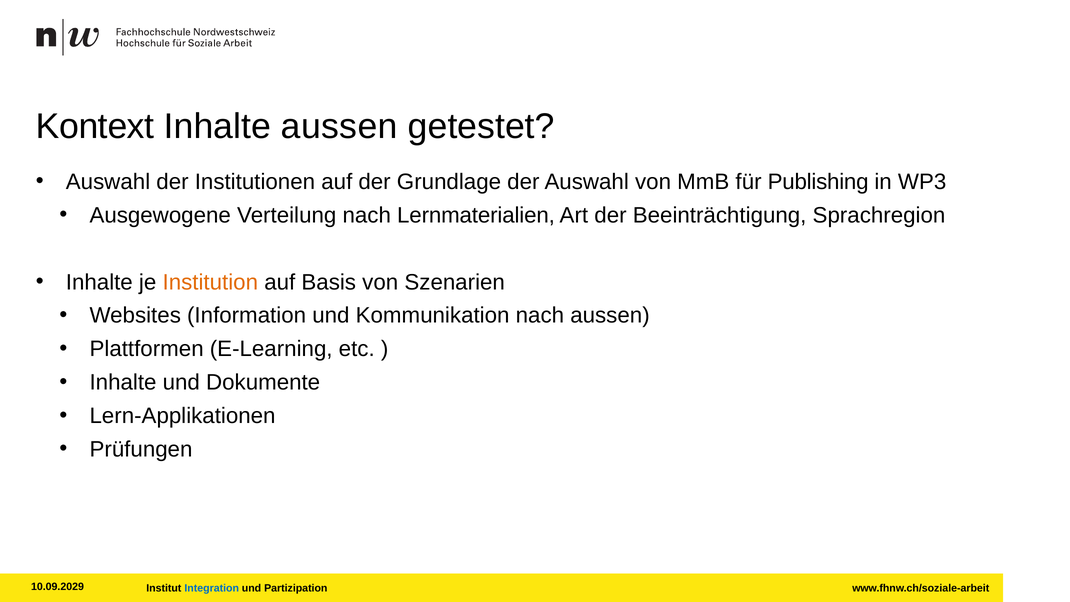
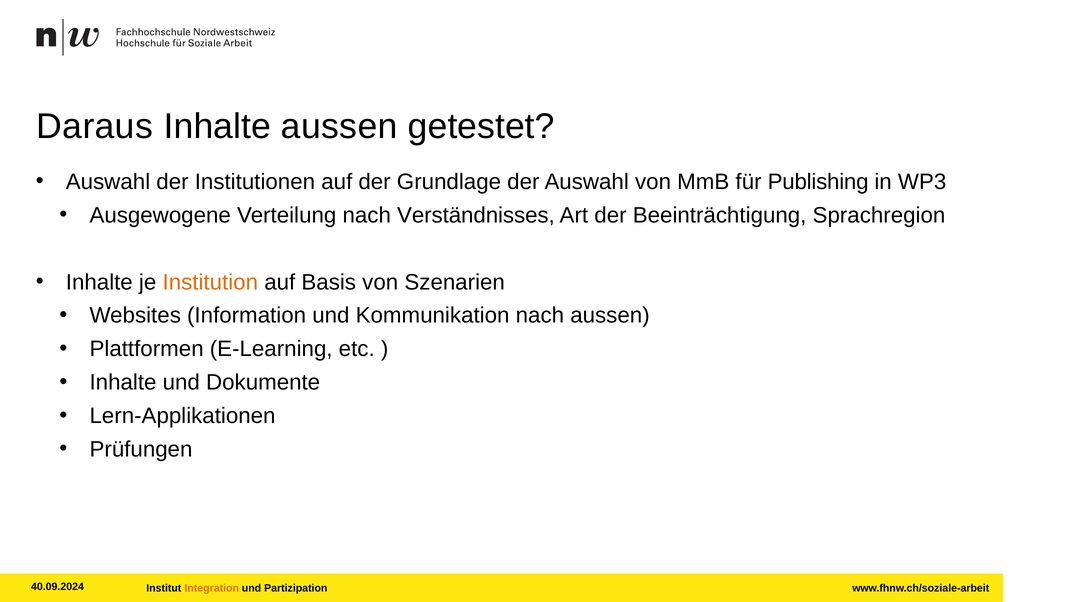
Kontext: Kontext -> Daraus (95, 127)
Lernmaterialien: Lernmaterialien -> Verständnisses (476, 215)
10.09.2029: 10.09.2029 -> 40.09.2024 (57, 586)
Integration colour: blue -> orange (212, 588)
